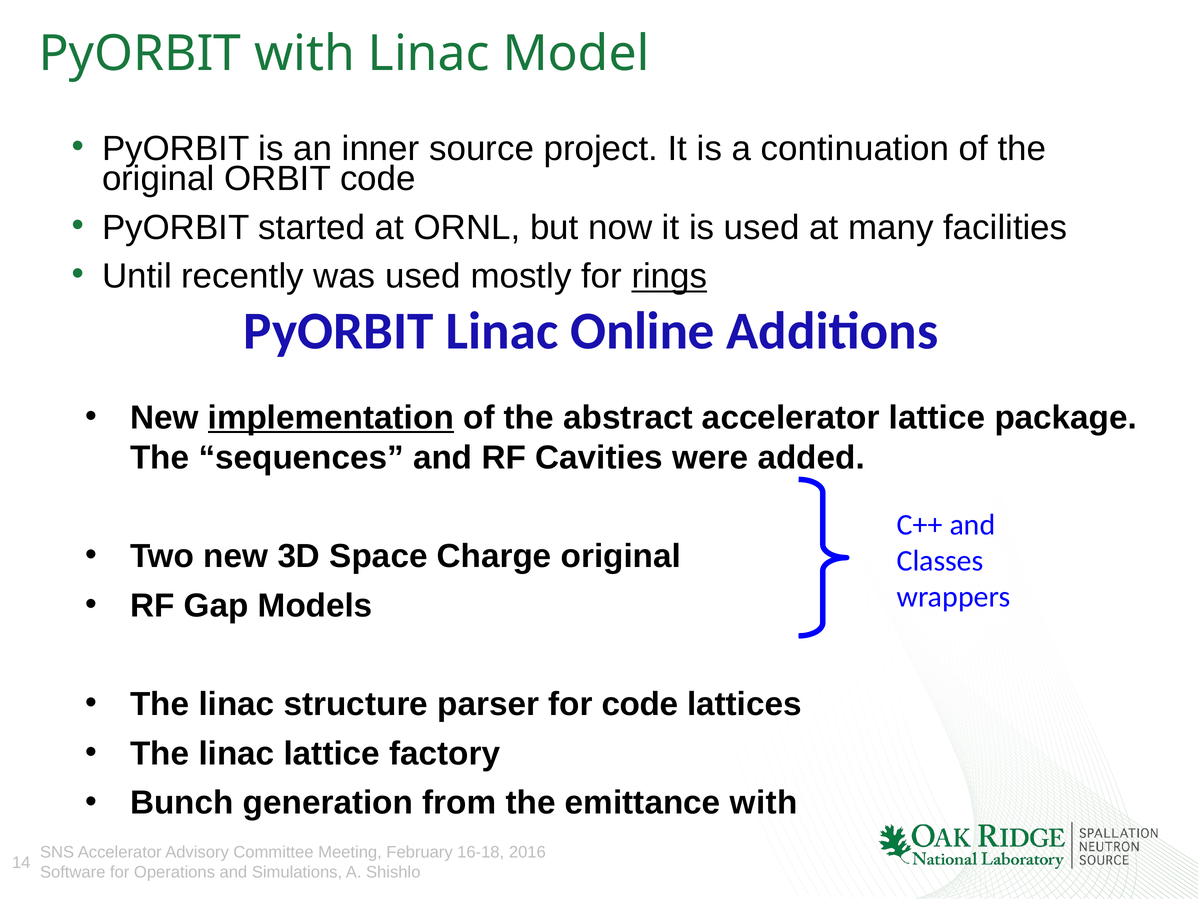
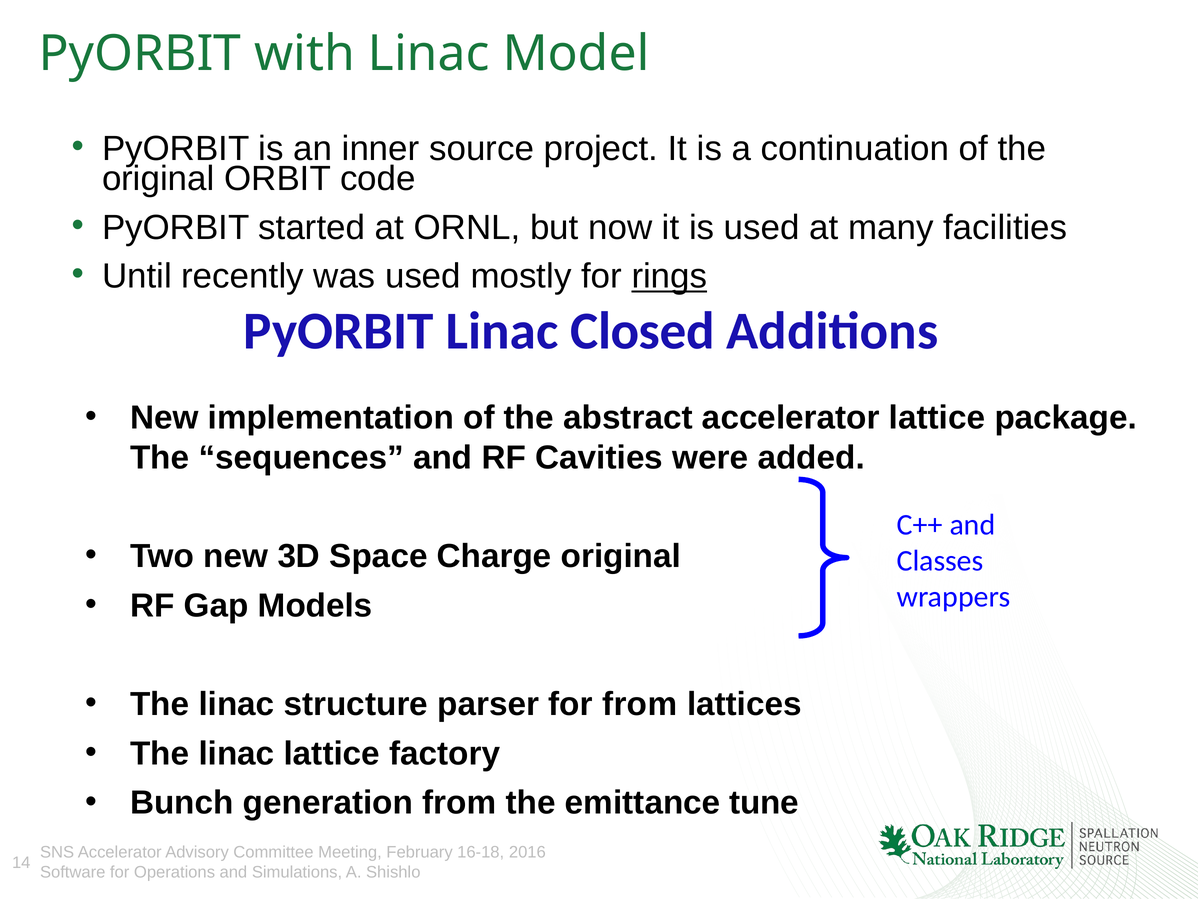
Online: Online -> Closed (643, 331)
implementation underline: present -> none (331, 418)
for code: code -> from (640, 704)
emittance with: with -> tune (764, 803)
